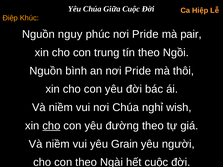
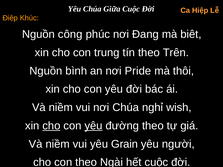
nguy: nguy -> công (70, 34)
phúc nơi Pride: Pride -> Đang (145, 34)
pair: pair -> biêt (191, 34)
Ngồi: Ngồi -> Trên (176, 53)
yêu underline: none -> present (94, 126)
